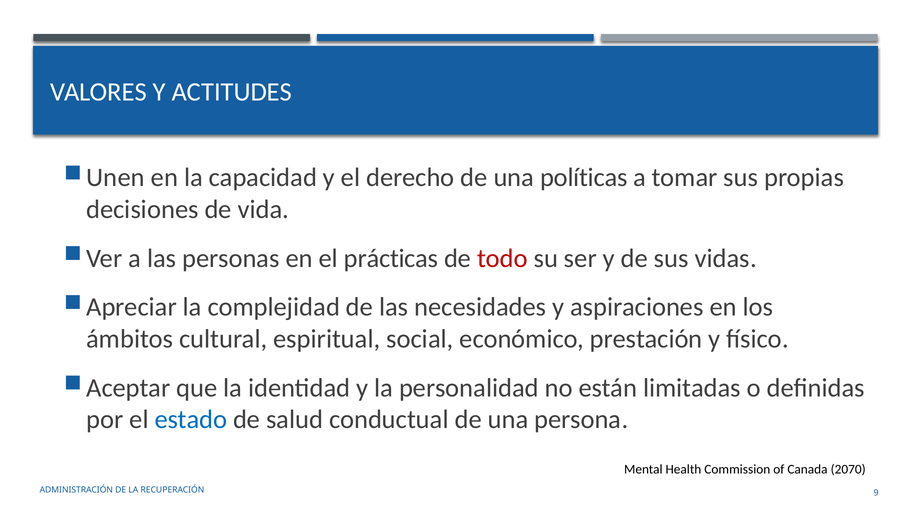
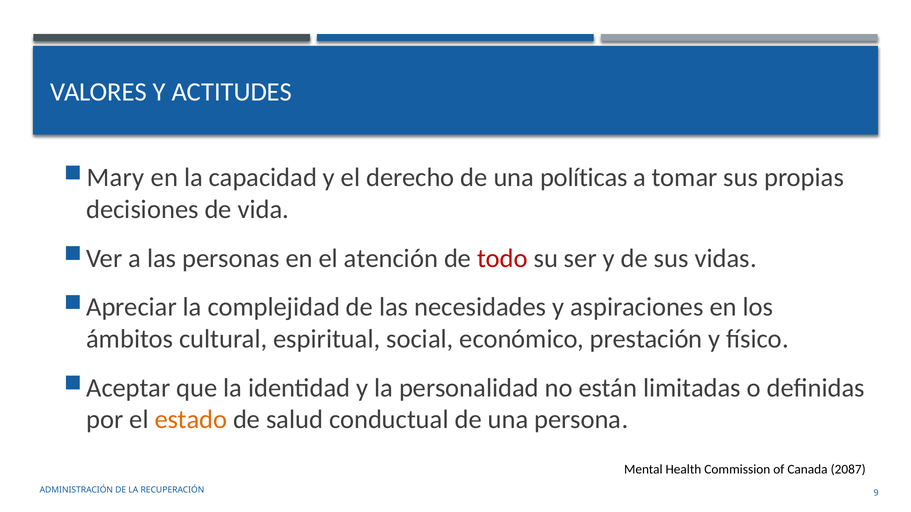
Unen: Unen -> Mary (115, 178)
prácticas: prácticas -> atención (391, 259)
estado colour: blue -> orange (191, 420)
2070: 2070 -> 2087 (848, 470)
